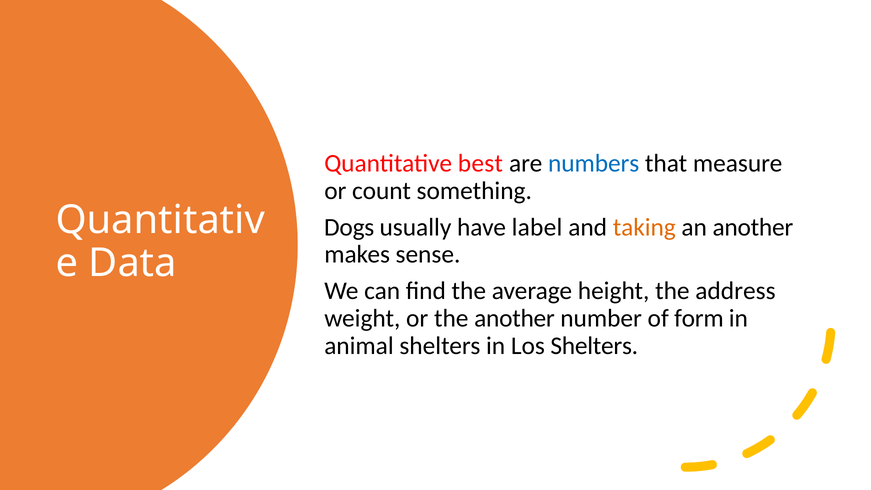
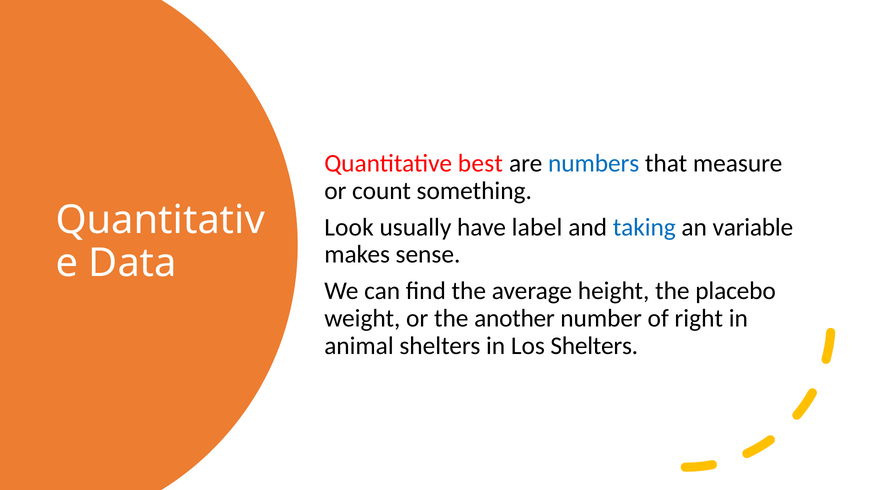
Dogs: Dogs -> Look (349, 227)
taking colour: orange -> blue (644, 227)
an another: another -> variable (753, 227)
address: address -> placebo (736, 291)
form: form -> right (699, 318)
